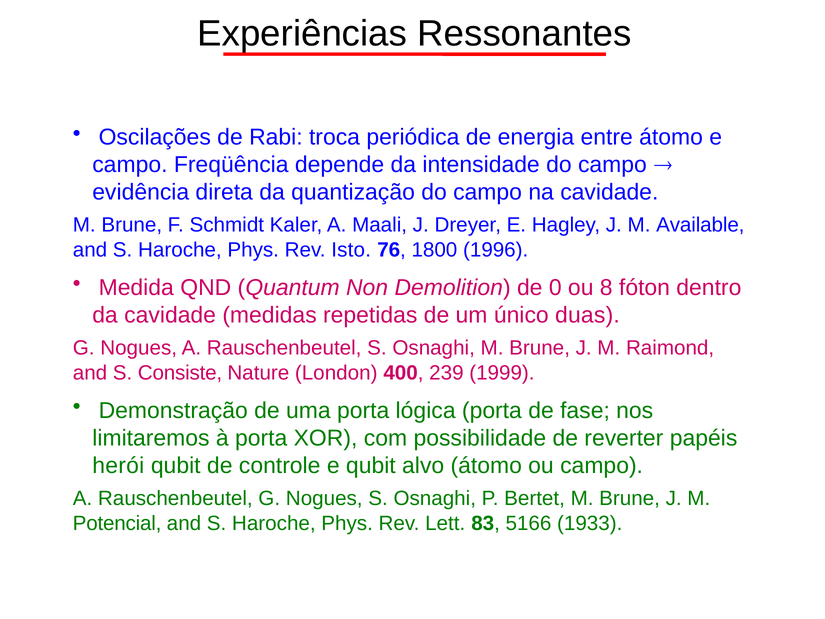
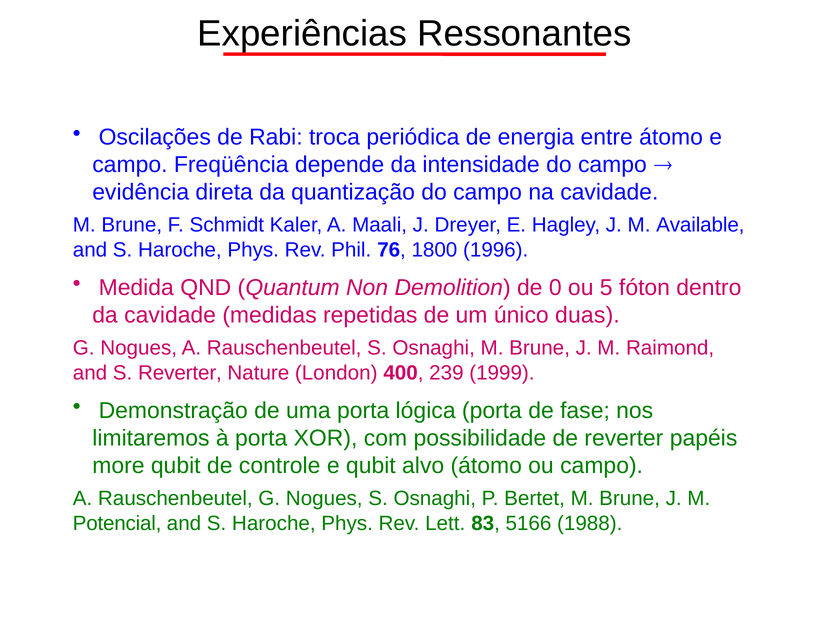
Isto: Isto -> Phil (351, 250)
8: 8 -> 5 (606, 288)
S Consiste: Consiste -> Reverter (180, 373)
herói: herói -> more (118, 465)
1933: 1933 -> 1988 (590, 523)
